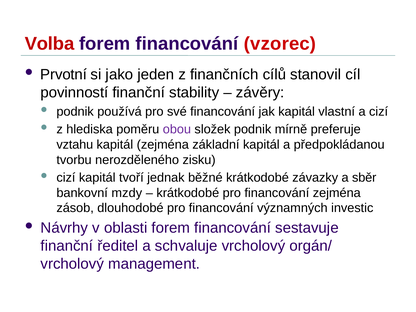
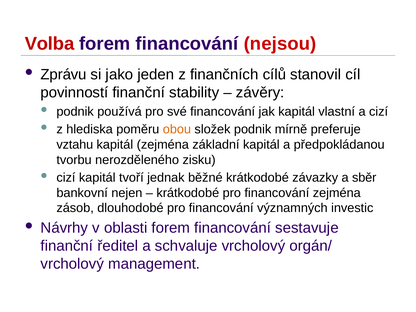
vzorec: vzorec -> nejsou (280, 44)
Prvotní: Prvotní -> Zprávu (64, 75)
obou colour: purple -> orange (177, 129)
mzdy: mzdy -> nejen (127, 193)
